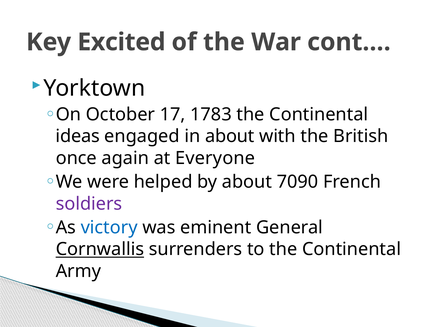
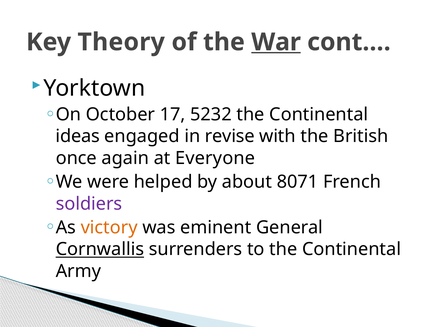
Excited: Excited -> Theory (121, 42)
War underline: none -> present (276, 42)
1783: 1783 -> 5232 (211, 115)
in about: about -> revise (230, 136)
7090: 7090 -> 8071 (298, 182)
victory colour: blue -> orange (109, 227)
